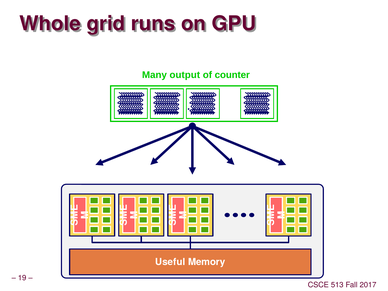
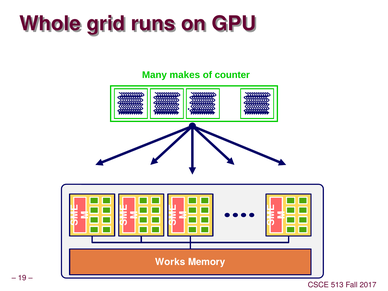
output: output -> makes (185, 75)
Useful: Useful -> Works (170, 262)
